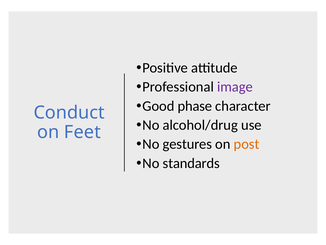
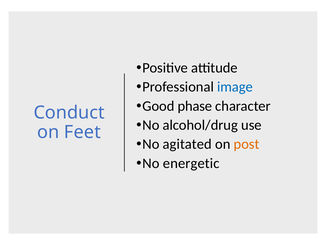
image colour: purple -> blue (235, 87)
gestures: gestures -> agitated (187, 144)
standards: standards -> energetic (191, 163)
